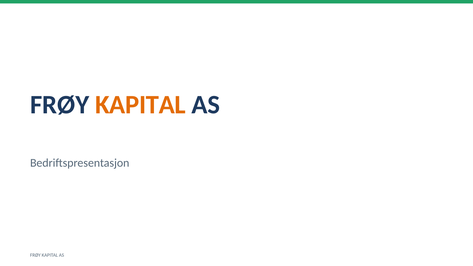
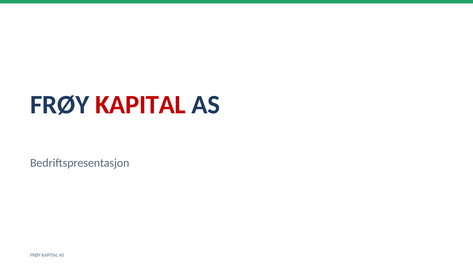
KAPITAL colour: orange -> red (140, 105)
